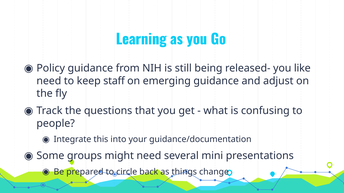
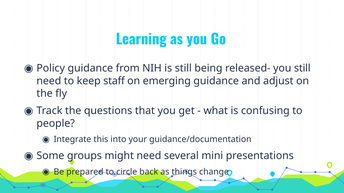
you like: like -> still (302, 68)
